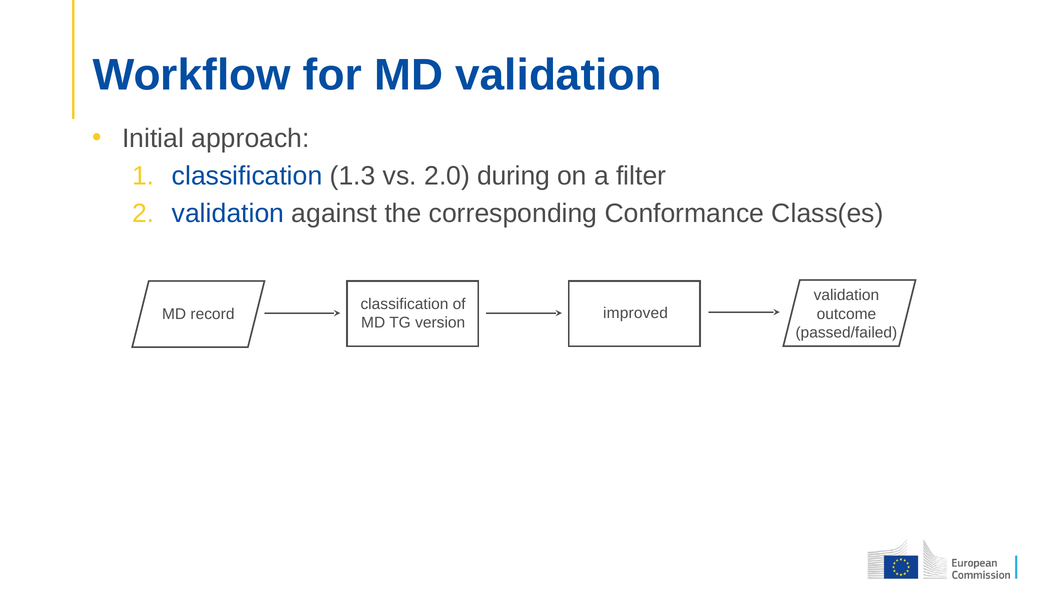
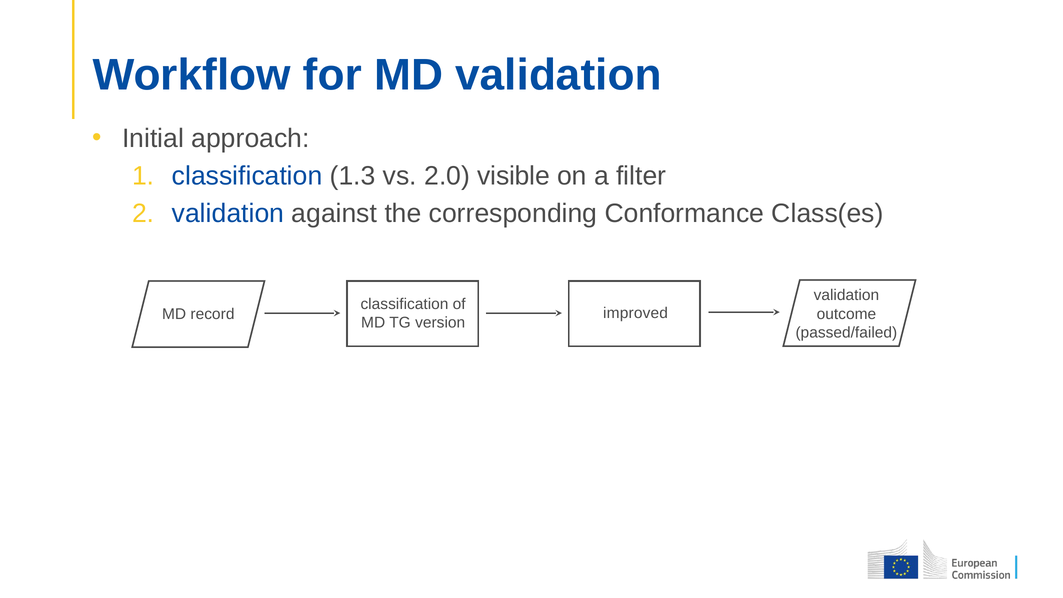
during: during -> visible (514, 176)
